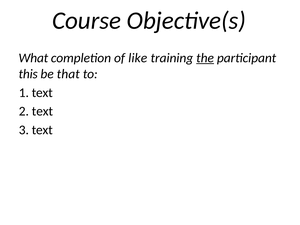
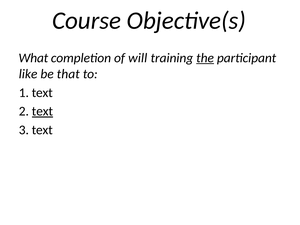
like: like -> will (138, 58)
this: this -> like (28, 74)
text underline: none -> present (42, 111)
